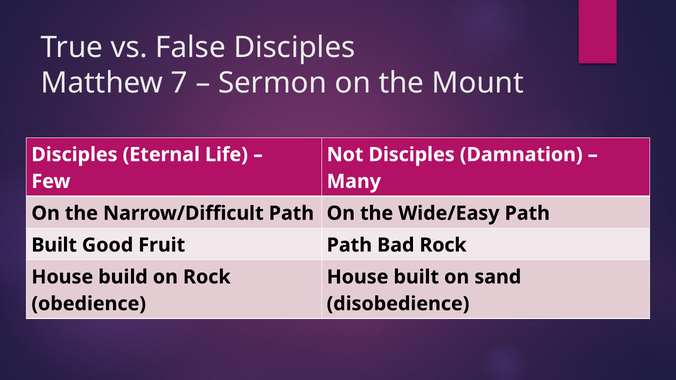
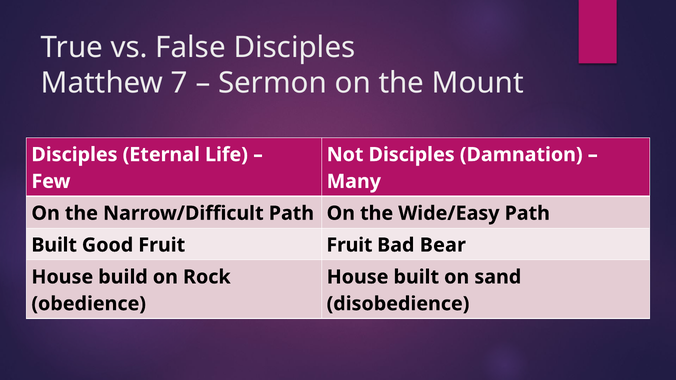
Fruit Path: Path -> Fruit (349, 245)
Bad Rock: Rock -> Bear (443, 245)
